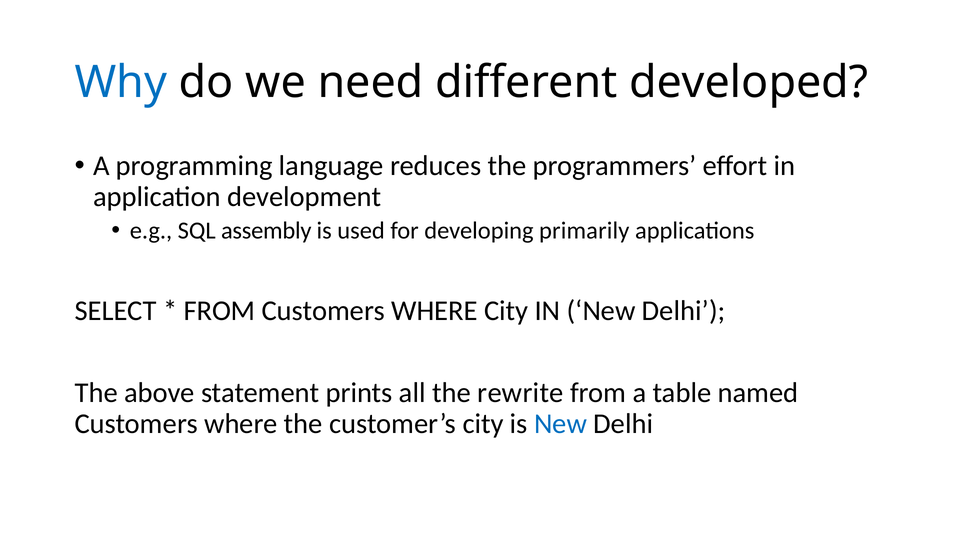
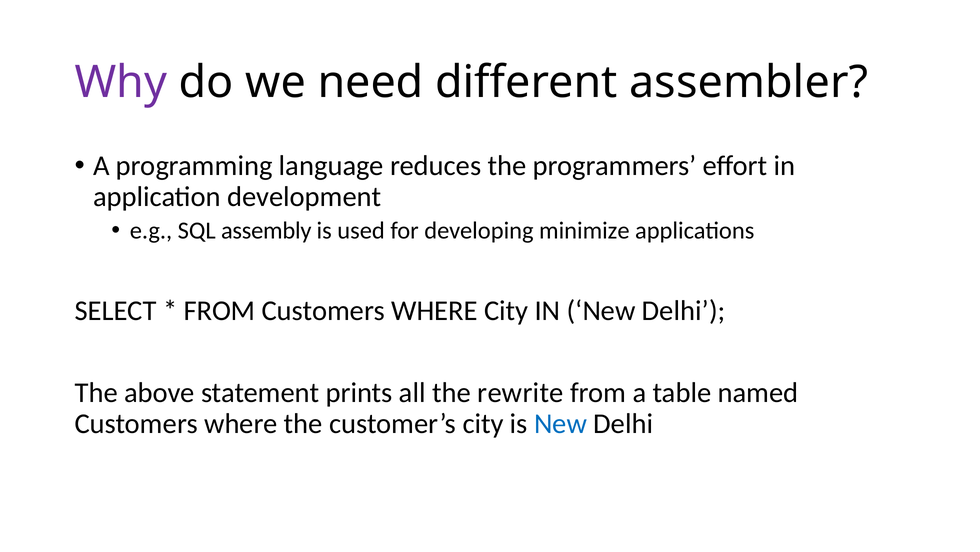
Why colour: blue -> purple (121, 82)
developed: developed -> assembler (749, 82)
primarily: primarily -> minimize (584, 230)
